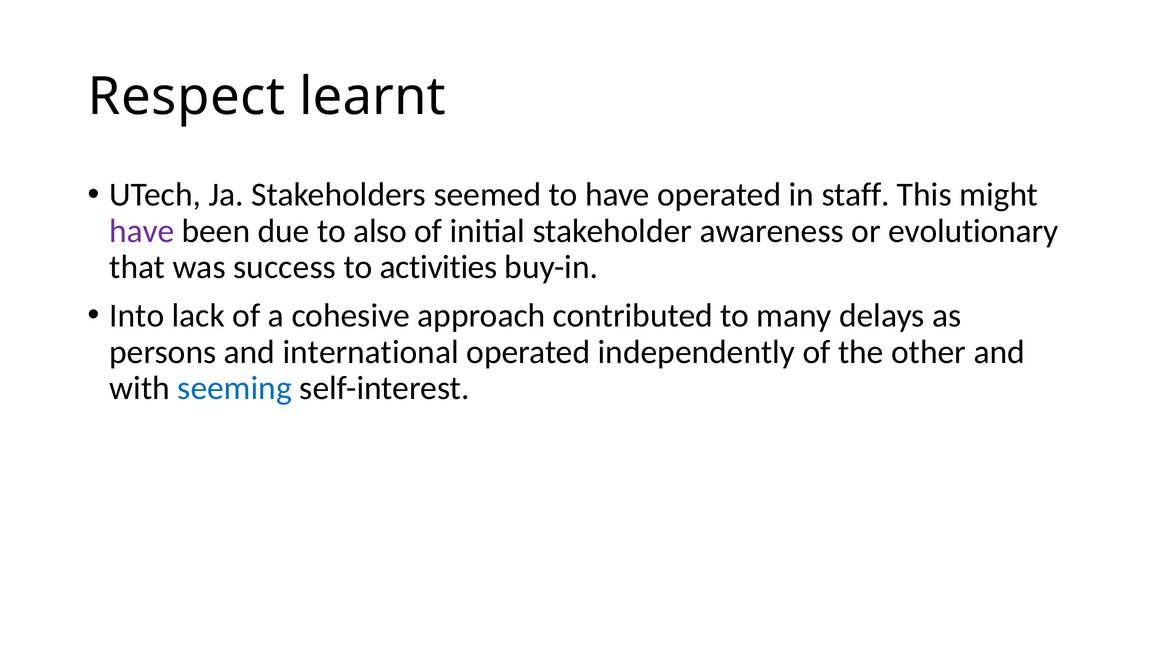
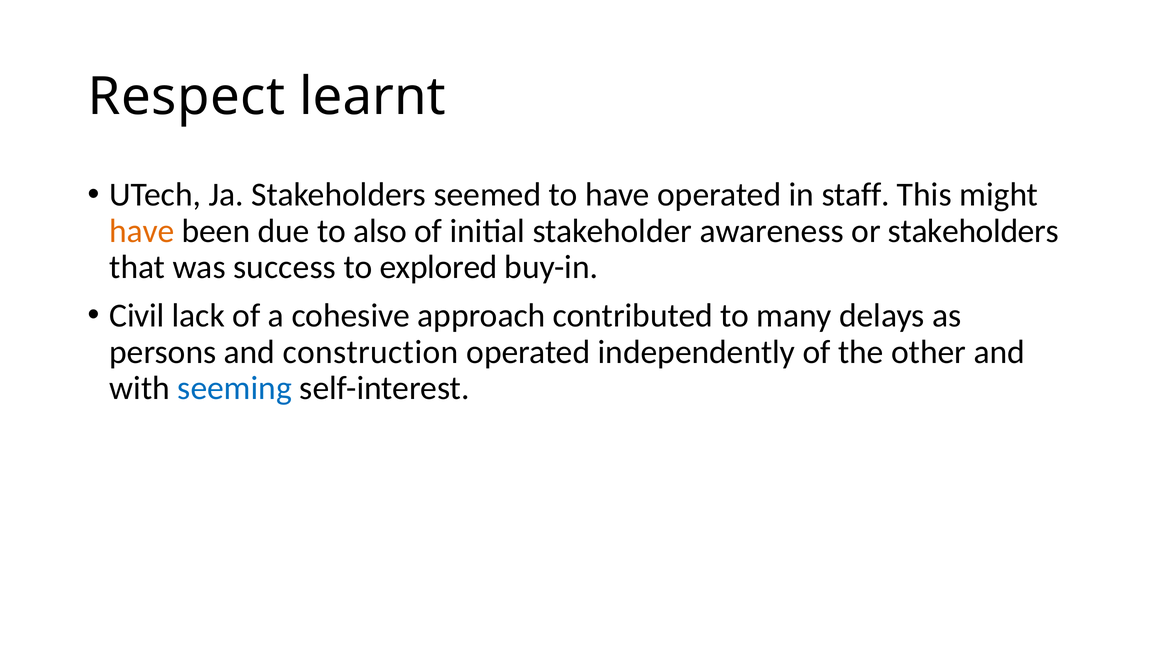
have colour: purple -> orange (142, 231)
or evolutionary: evolutionary -> stakeholders (973, 231)
activities: activities -> explored (439, 267)
Into: Into -> Civil (137, 316)
international: international -> construction (371, 352)
